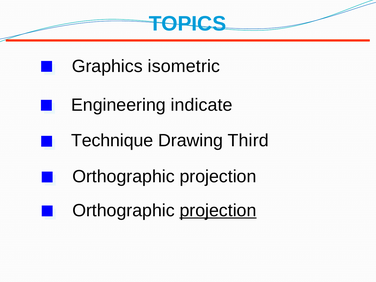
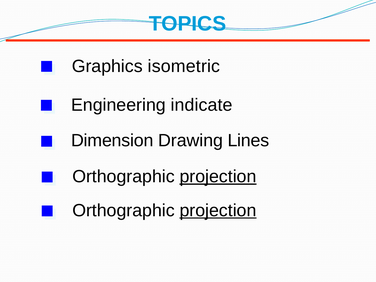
Technique: Technique -> Dimension (112, 141)
Third: Third -> Lines (248, 141)
projection underline: none -> present (218, 176)
